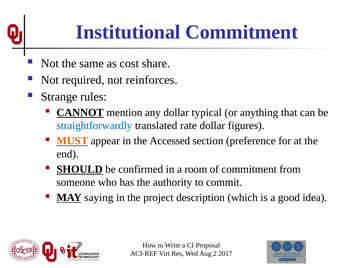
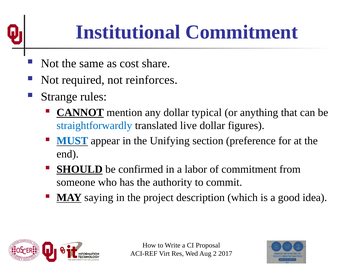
rate: rate -> live (188, 126)
MUST colour: orange -> blue (72, 141)
Accessed: Accessed -> Unifying (170, 141)
room: room -> labor (196, 170)
